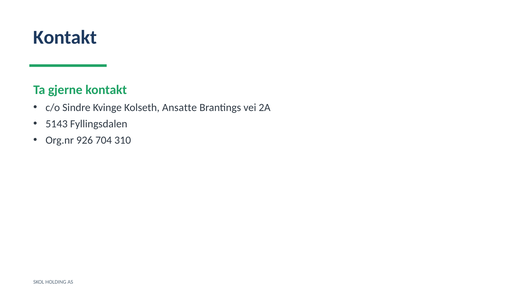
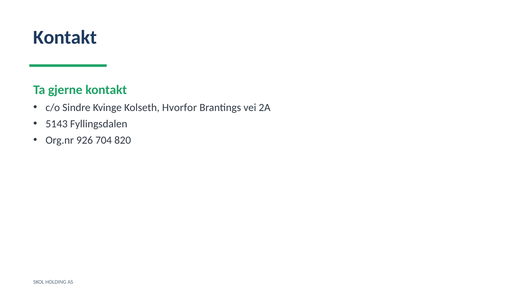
Ansatte: Ansatte -> Hvorfor (180, 108)
310: 310 -> 820 (123, 140)
